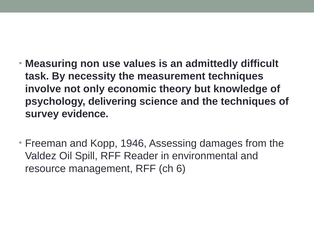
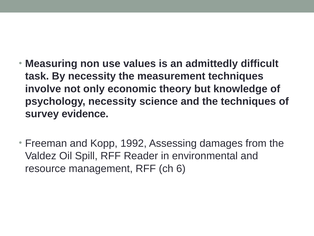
psychology delivering: delivering -> necessity (112, 101)
1946: 1946 -> 1992 (134, 143)
